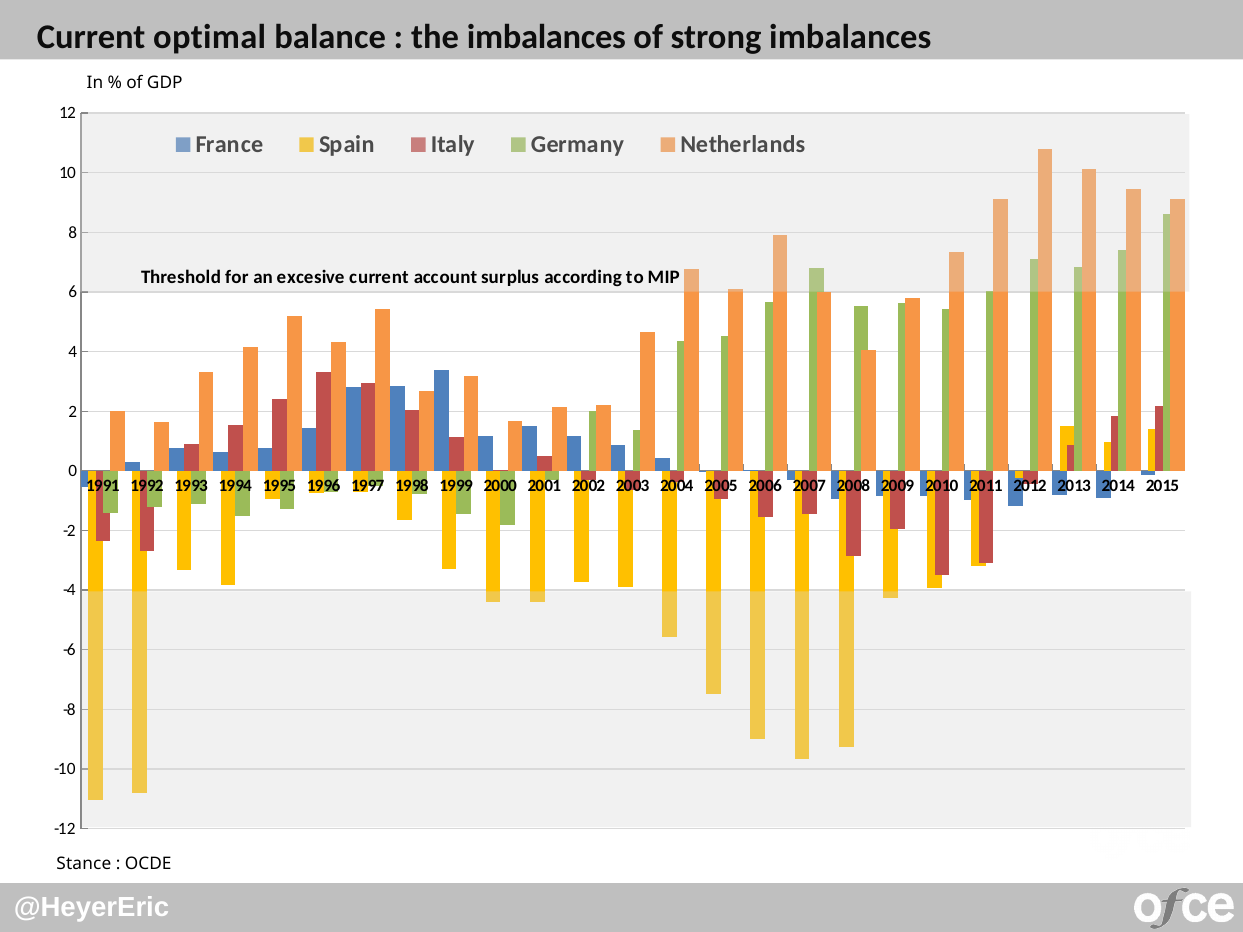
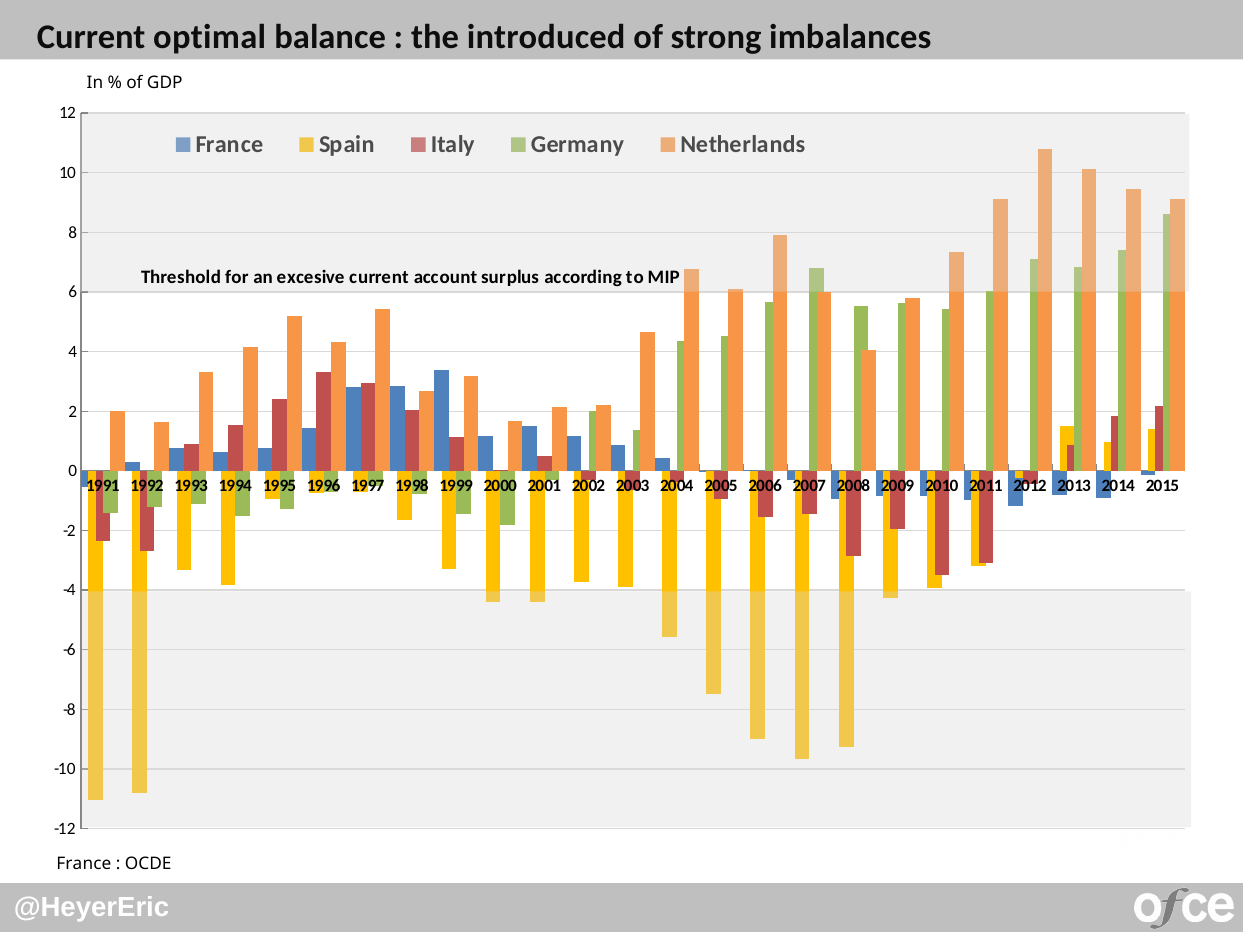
the imbalances: imbalances -> introduced (546, 37)
Stance: Stance -> France (84, 864)
